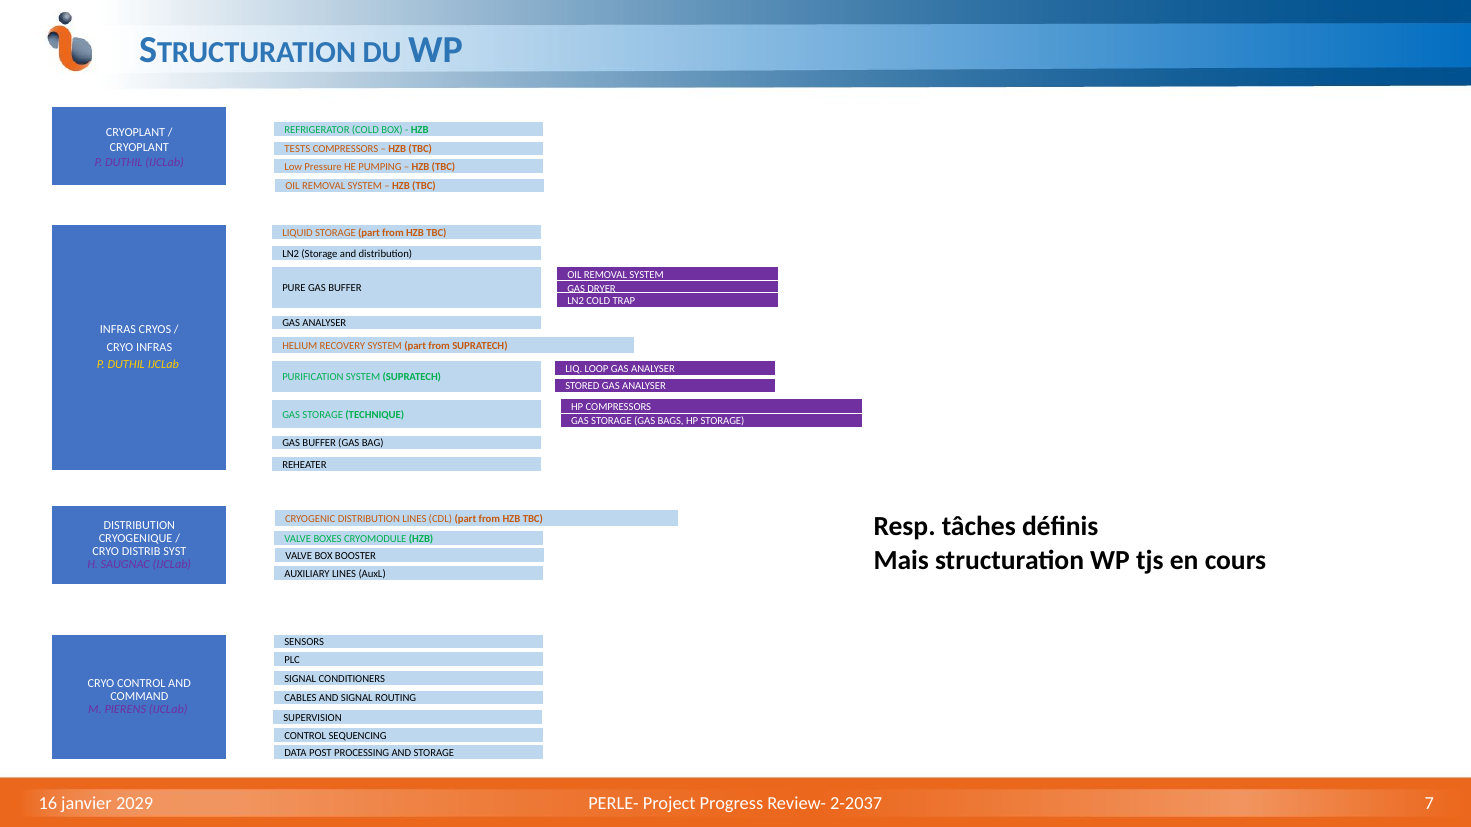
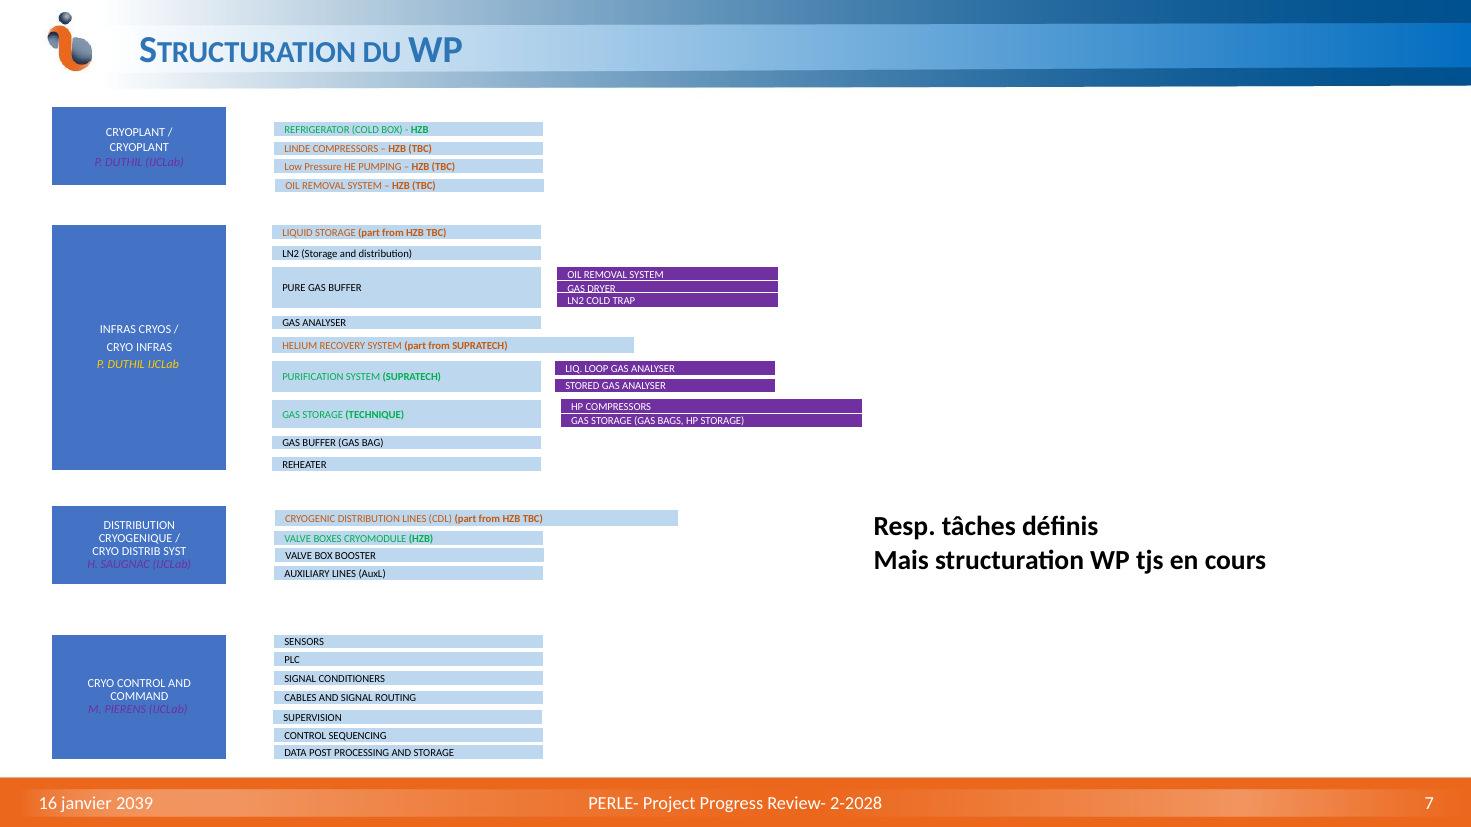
TESTS: TESTS -> LINDE (297, 150)
2029: 2029 -> 2039 (135, 804)
2-2037: 2-2037 -> 2-2028 (856, 804)
